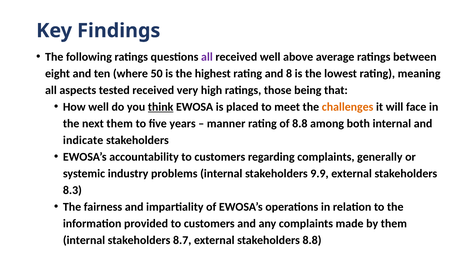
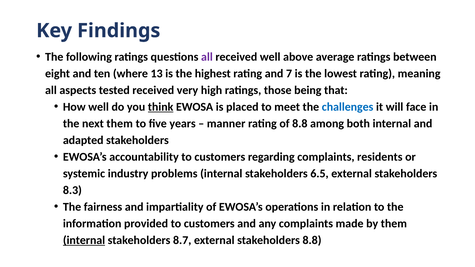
50: 50 -> 13 (157, 74)
8: 8 -> 7 (289, 74)
challenges colour: orange -> blue (348, 107)
indicate: indicate -> adapted (83, 140)
generally: generally -> residents (380, 157)
9.9: 9.9 -> 6.5 (320, 174)
internal underline: none -> present (84, 240)
